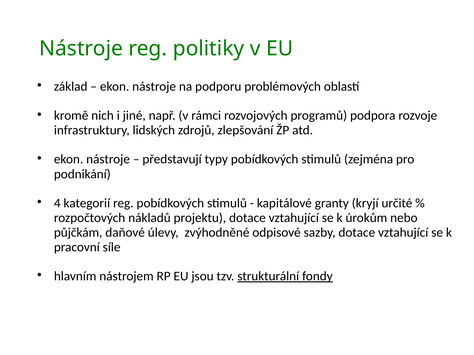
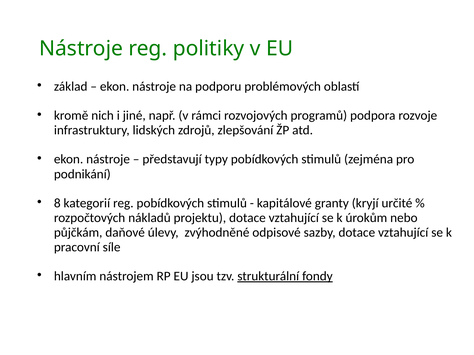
4: 4 -> 8 (57, 203)
